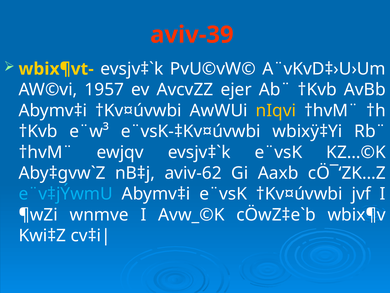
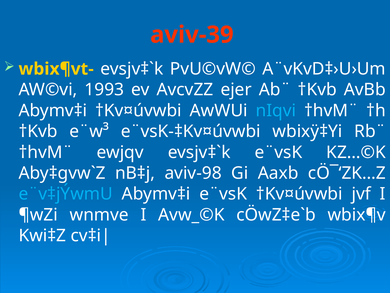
1957: 1957 -> 1993 (104, 90)
nIqvi colour: yellow -> light blue (276, 110)
aviv-62: aviv-62 -> aviv-98 (193, 173)
